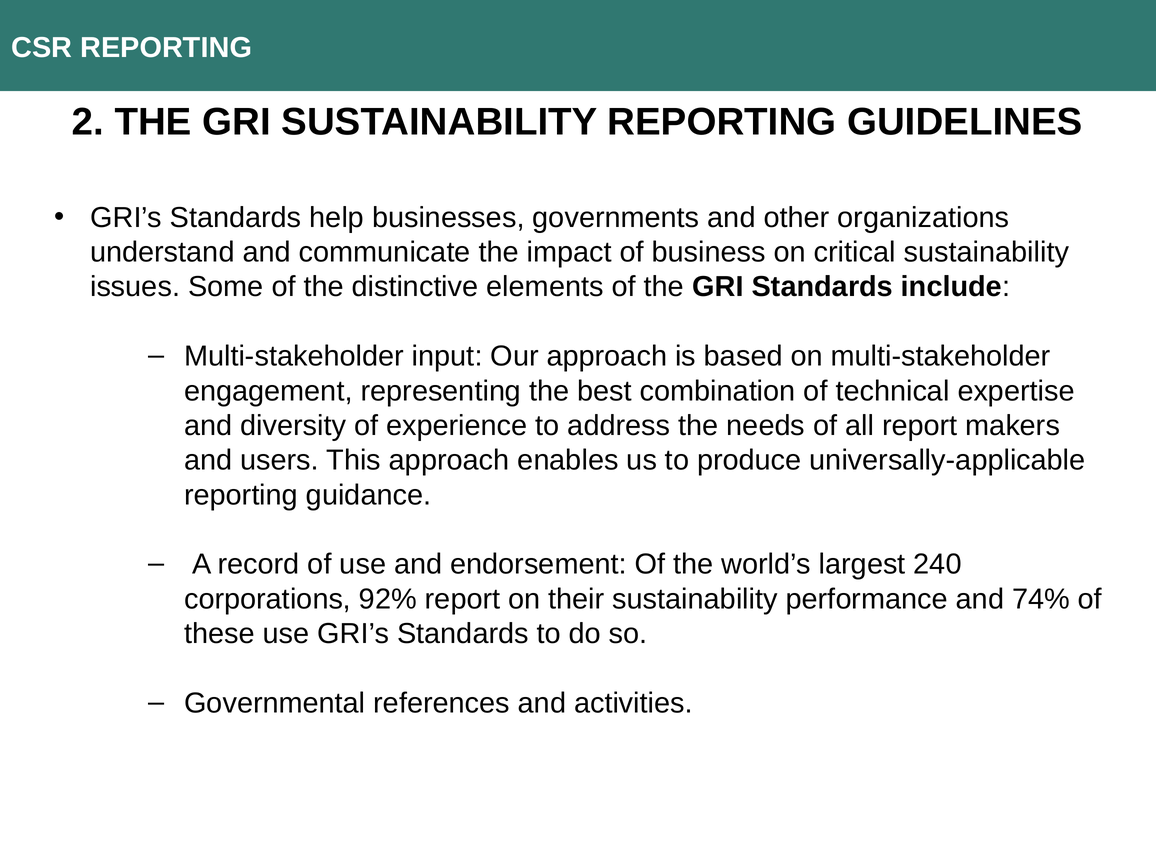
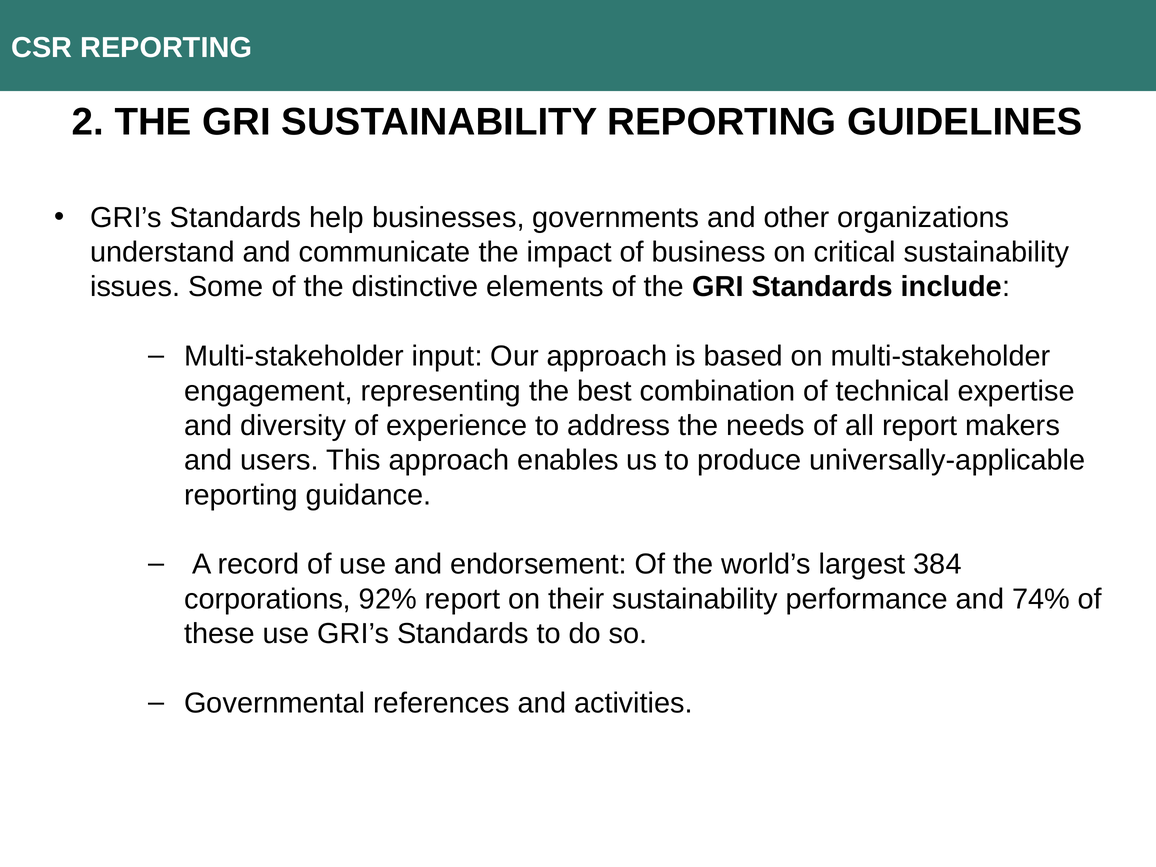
240: 240 -> 384 (938, 564)
